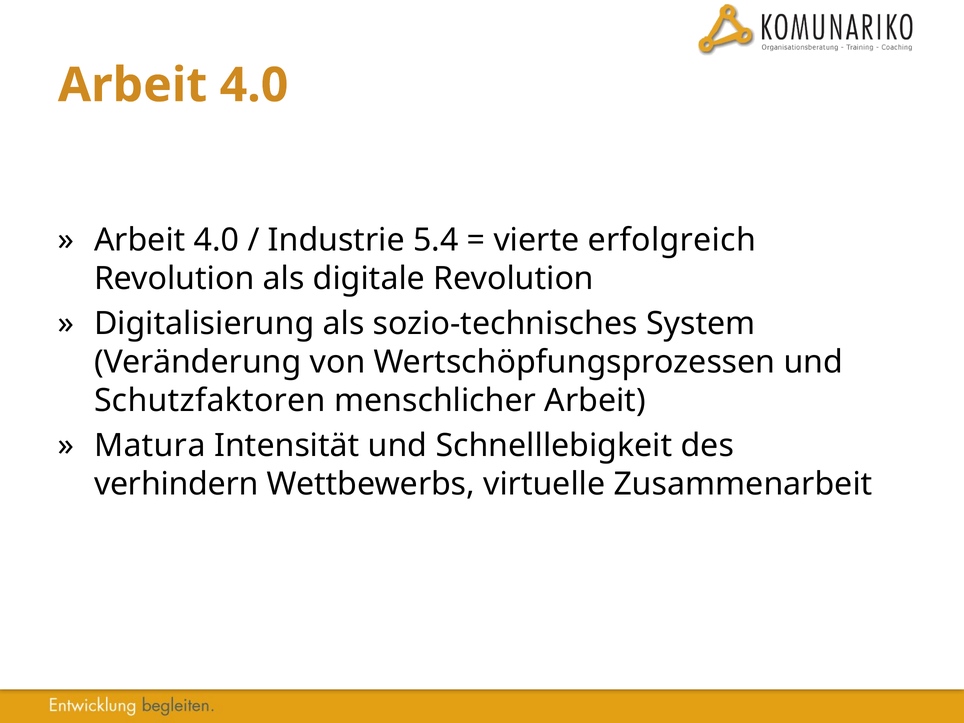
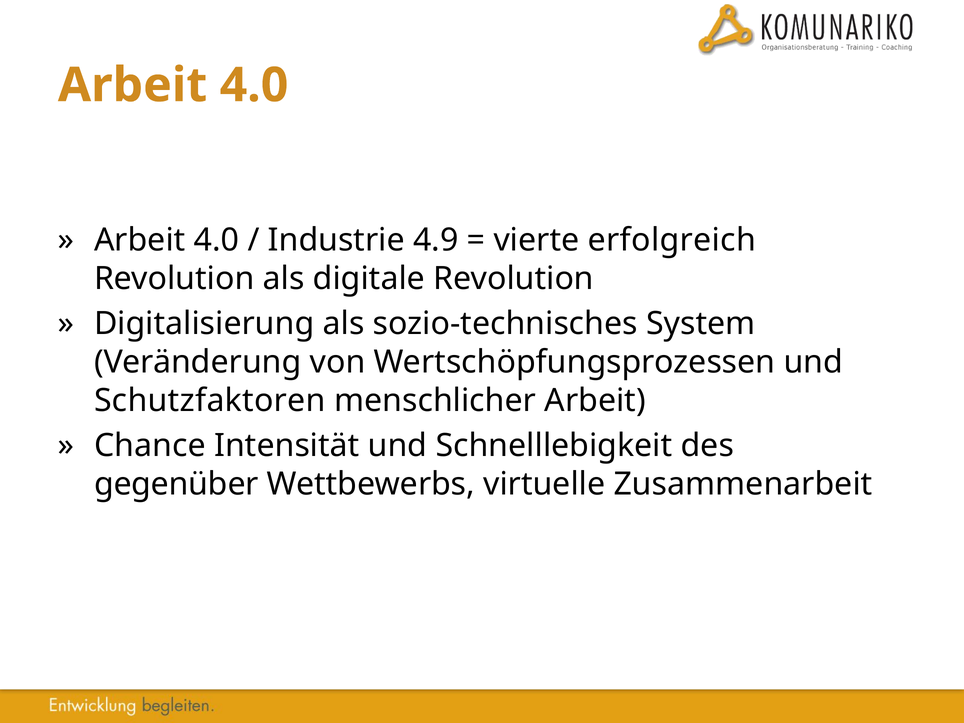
5.4: 5.4 -> 4.9 (436, 240)
Matura: Matura -> Chance (150, 446)
verhindern: verhindern -> gegenüber (176, 484)
